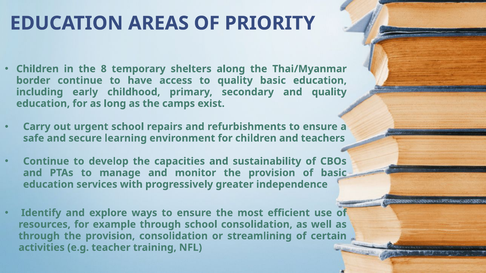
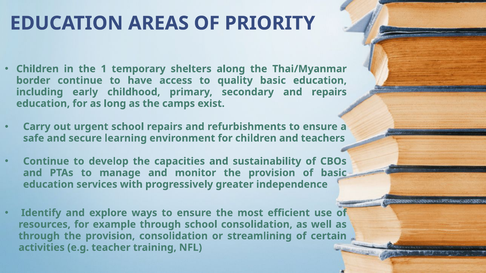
8: 8 -> 1 (104, 69)
and quality: quality -> repairs (329, 92)
